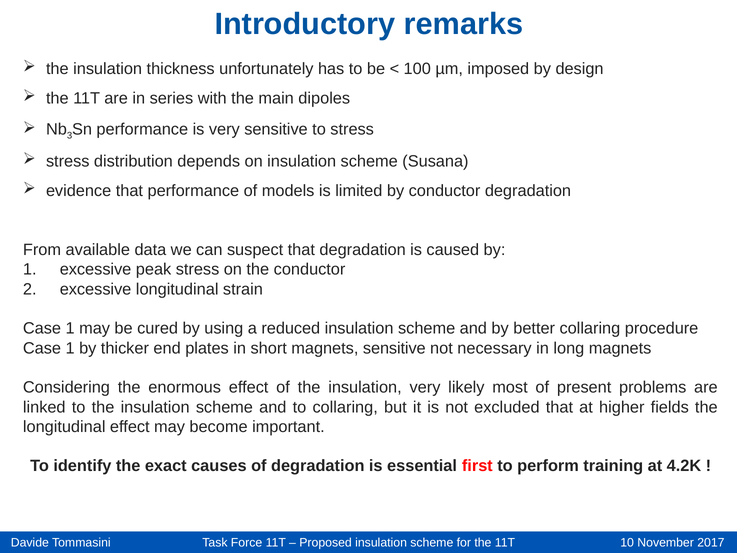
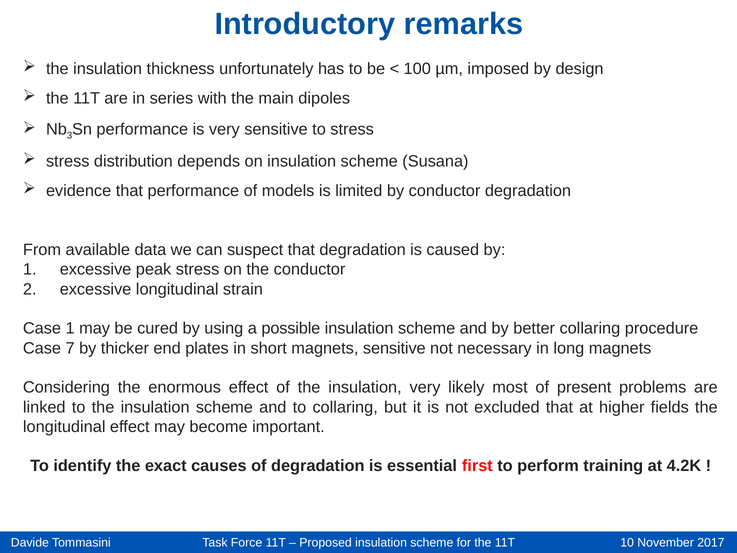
reduced: reduced -> possible (291, 328)
1: 1 -> 7 (70, 348)
